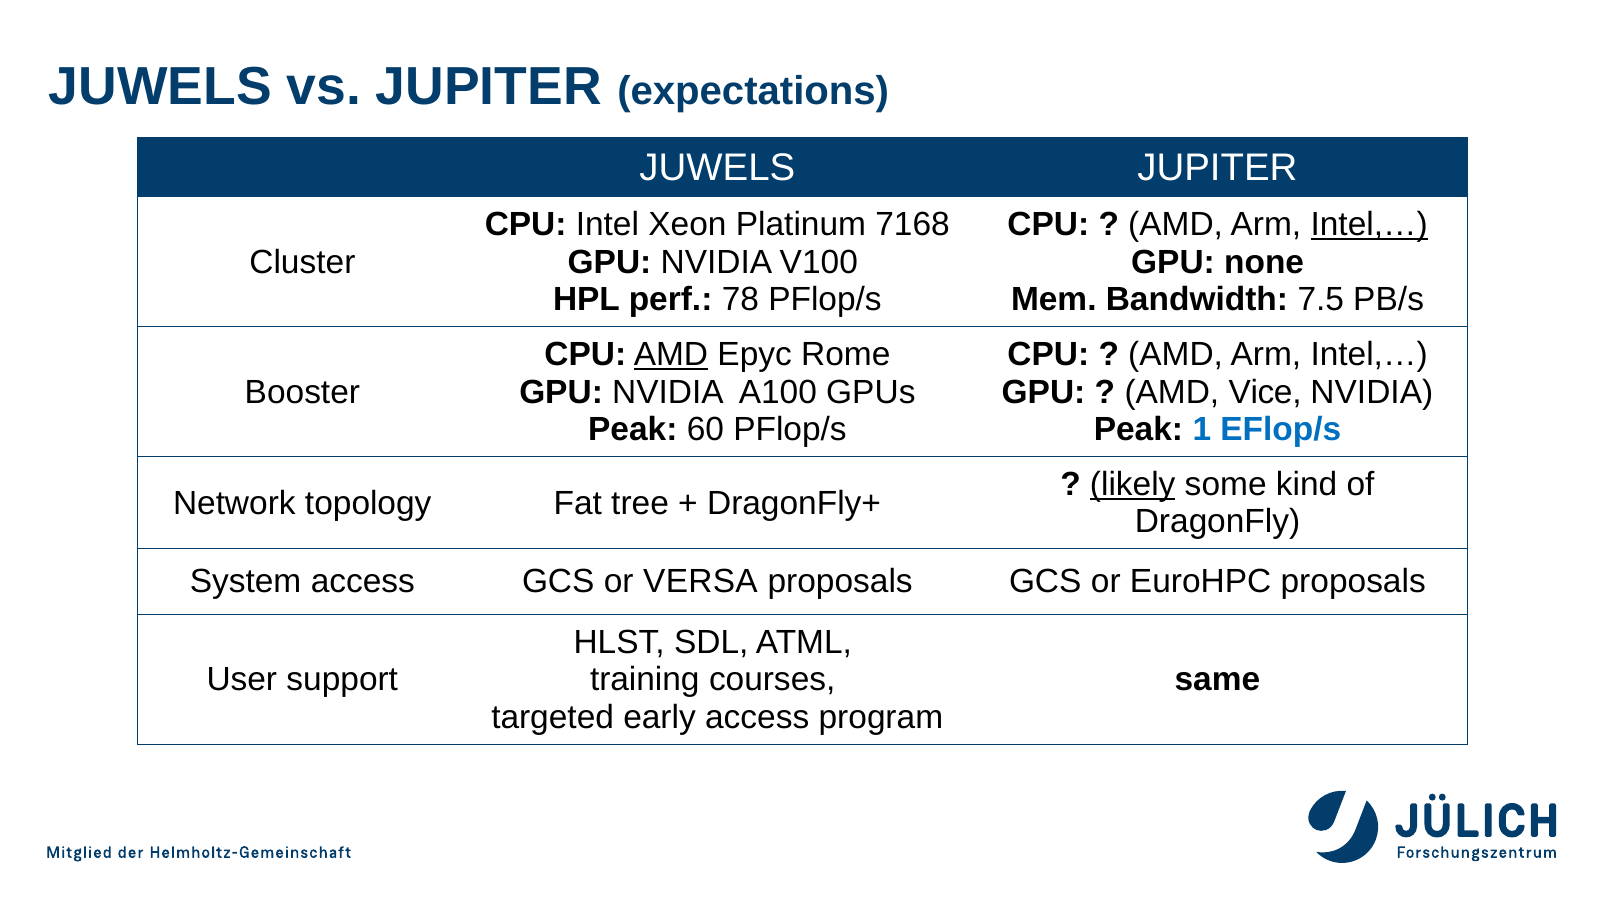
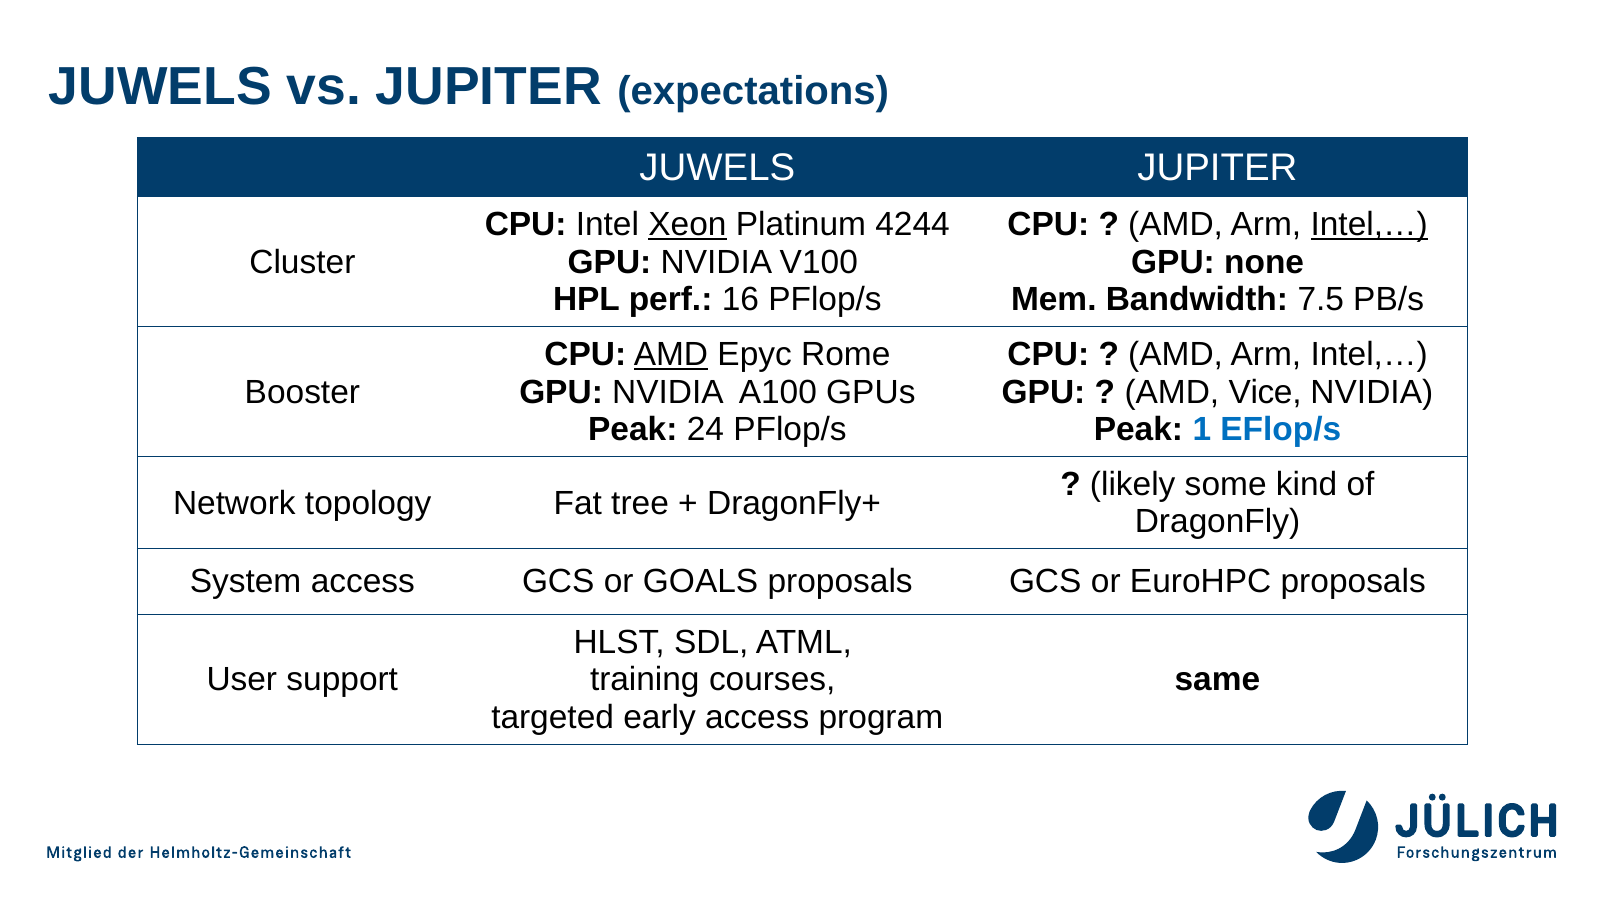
Xeon underline: none -> present (687, 225)
7168: 7168 -> 4244 (913, 225)
78: 78 -> 16 (740, 299)
60: 60 -> 24 (705, 429)
likely underline: present -> none (1133, 484)
VERSA: VERSA -> GOALS (701, 582)
